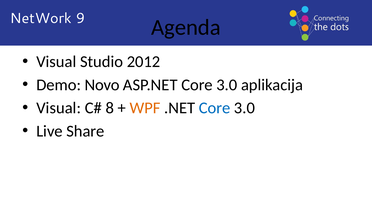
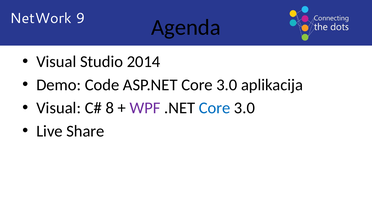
2012: 2012 -> 2014 (144, 62)
Novo: Novo -> Code (102, 85)
WPF colour: orange -> purple (145, 108)
